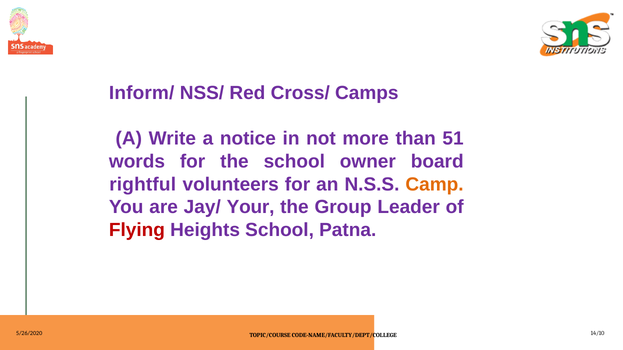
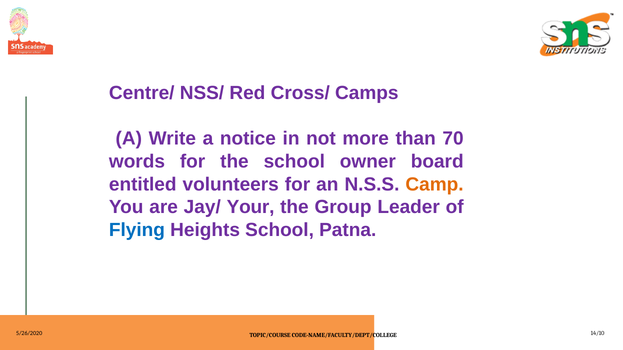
Inform/: Inform/ -> Centre/ (142, 93)
51: 51 -> 70 (453, 139)
rightful: rightful -> entitled (143, 185)
Flying colour: red -> blue (137, 230)
